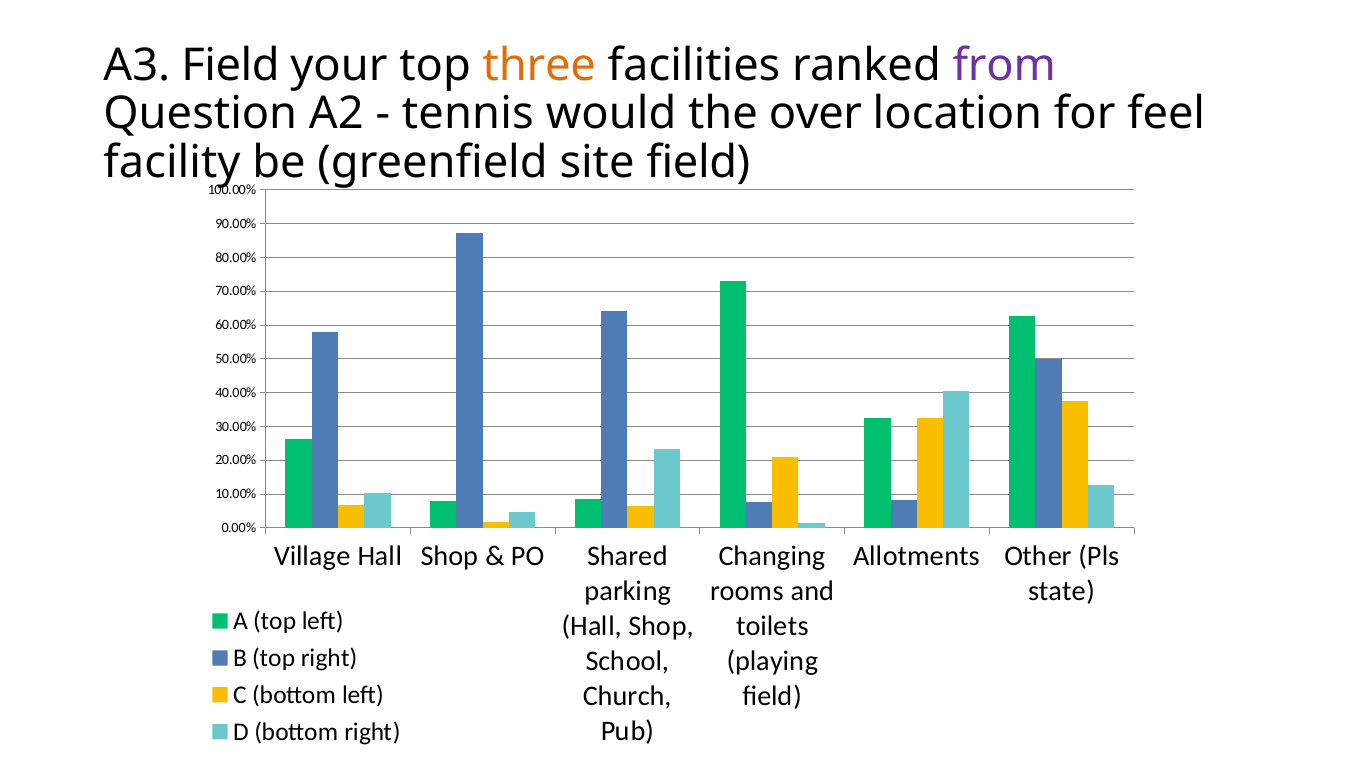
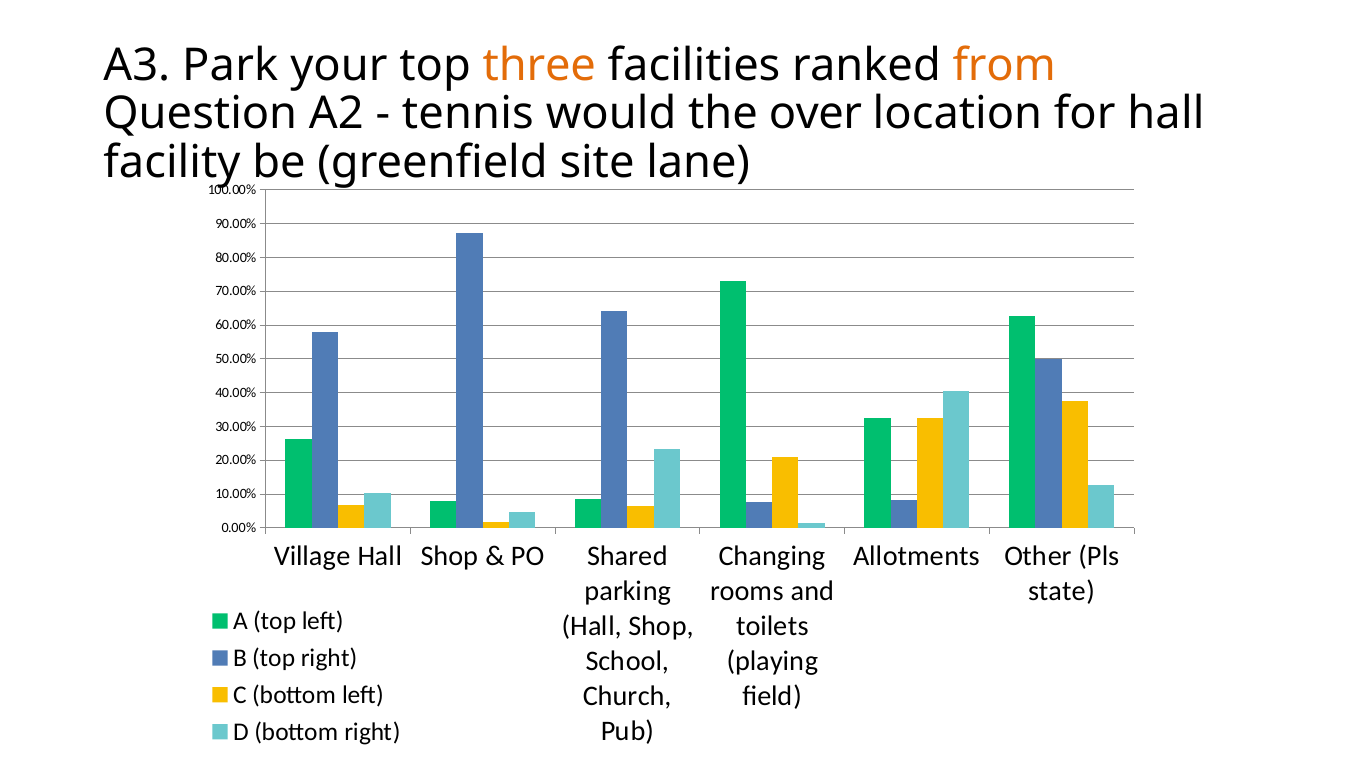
A3 Field: Field -> Park (230, 65)
from colour: purple -> orange (1004, 65)
for feel: feel -> hall (1166, 114)
site field: field -> lane (698, 163)
